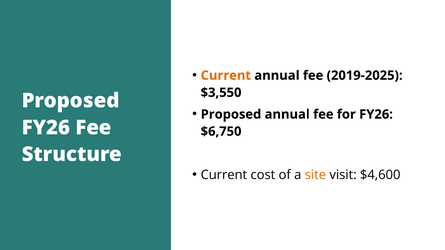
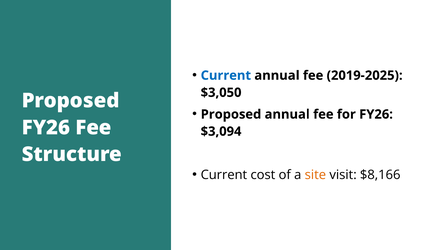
Current colour: orange -> blue (226, 76)
$3,550: $3,550 -> $3,050 (221, 93)
$6,750: $6,750 -> $3,094 (221, 132)
$4,600: $4,600 -> $8,166 (380, 175)
